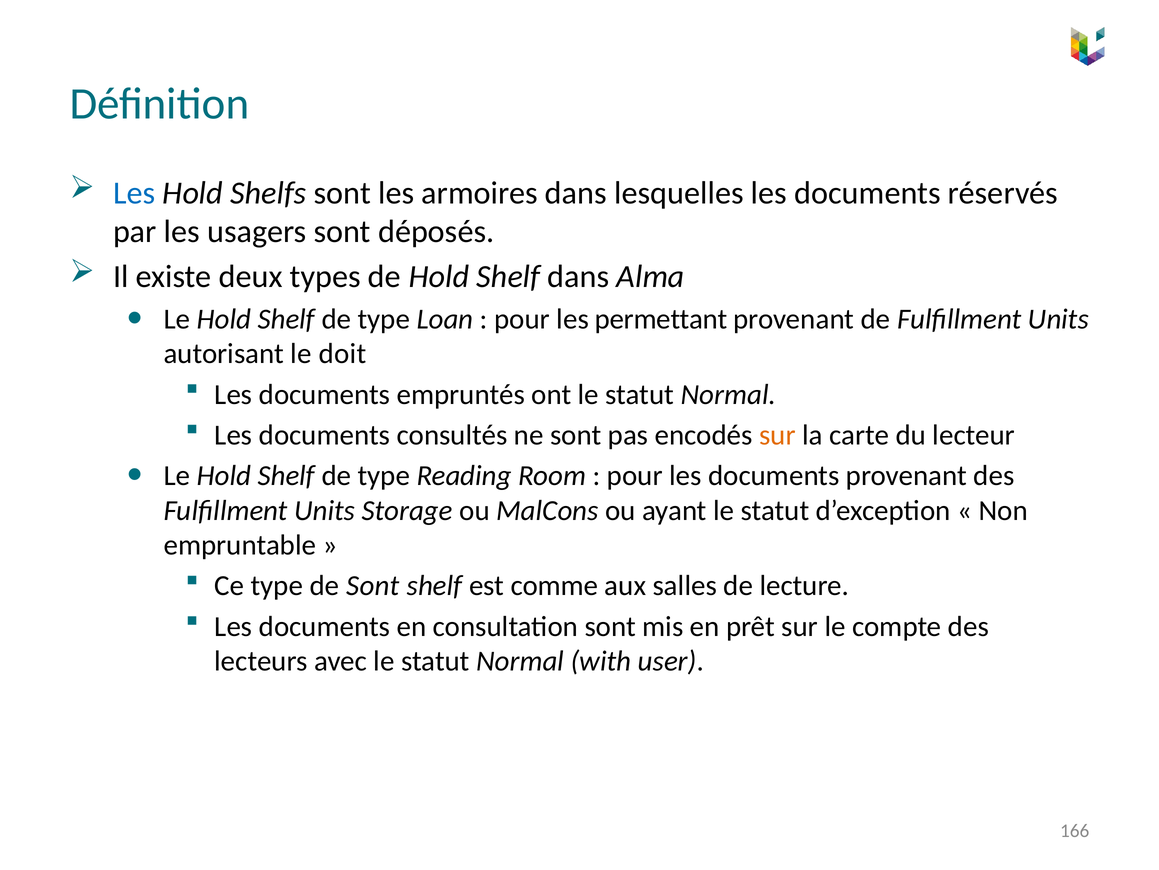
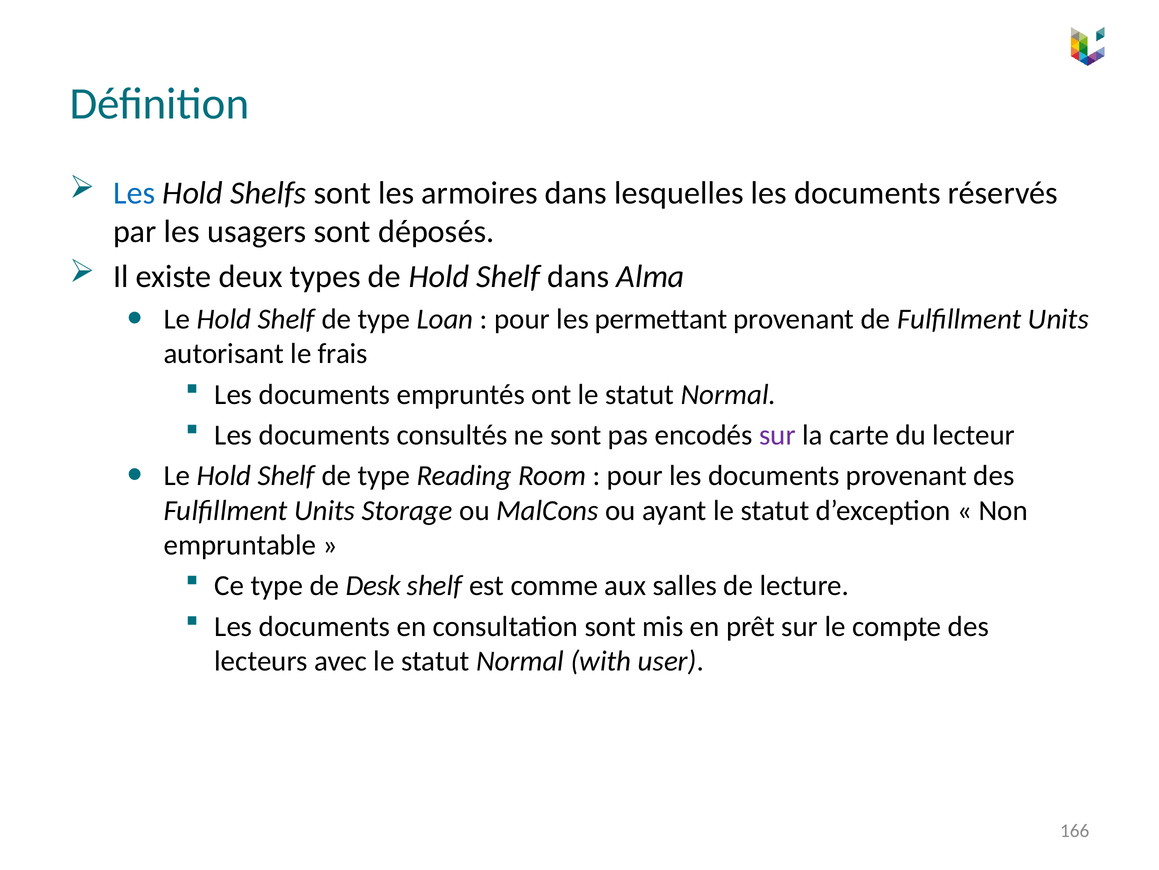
doit: doit -> frais (343, 354)
sur colour: orange -> purple (777, 435)
de Sont: Sont -> Desk (373, 585)
